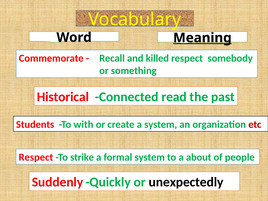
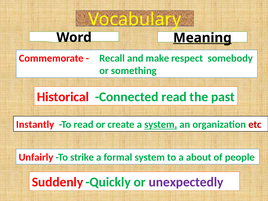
killed: killed -> make (157, 58)
Students: Students -> Instantly (35, 125)
To with: with -> read (83, 125)
system underline: none -> present (161, 125)
Respect: Respect -> Unfairly (36, 157)
unexpectedly colour: black -> purple (186, 182)
